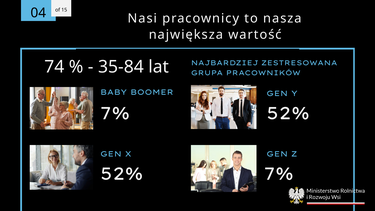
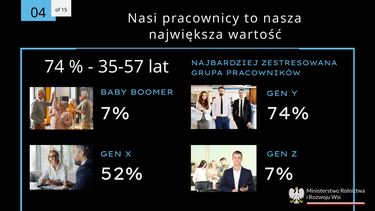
35-84: 35-84 -> 35-57 (121, 67)
52%: 52% -> 74% (288, 113)
